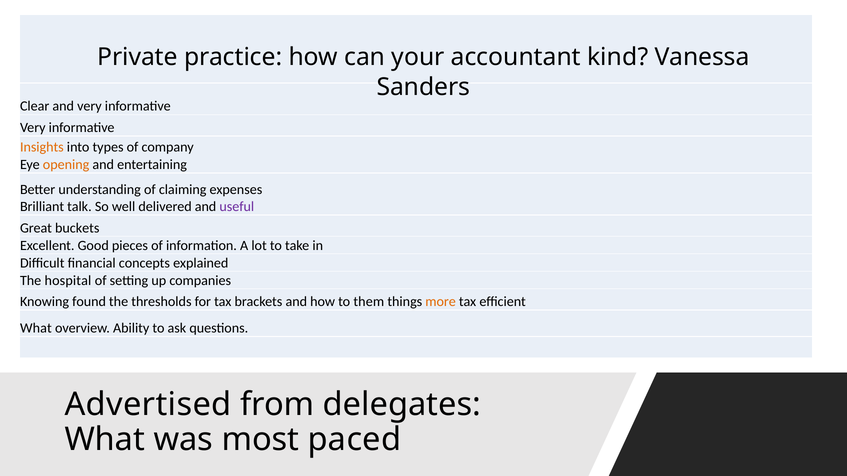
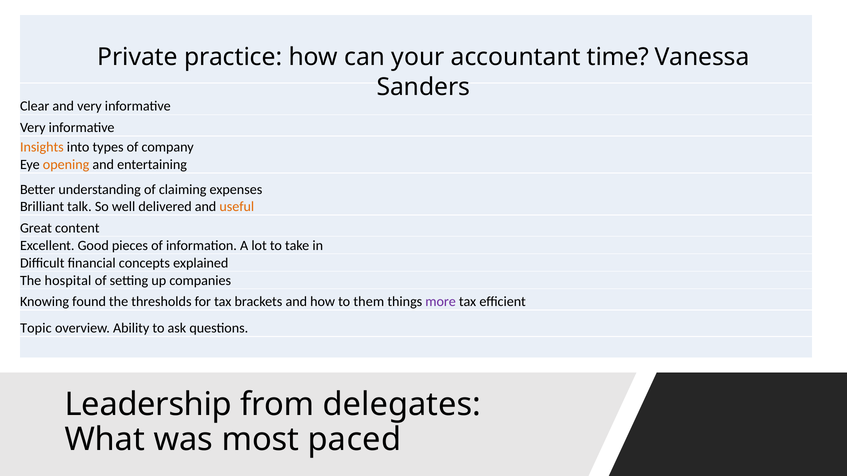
kind: kind -> time (618, 57)
useful colour: purple -> orange (237, 207)
buckets: buckets -> content (77, 228)
more colour: orange -> purple (441, 302)
What: What -> Topic (36, 328)
Advertised: Advertised -> Leadership (148, 405)
